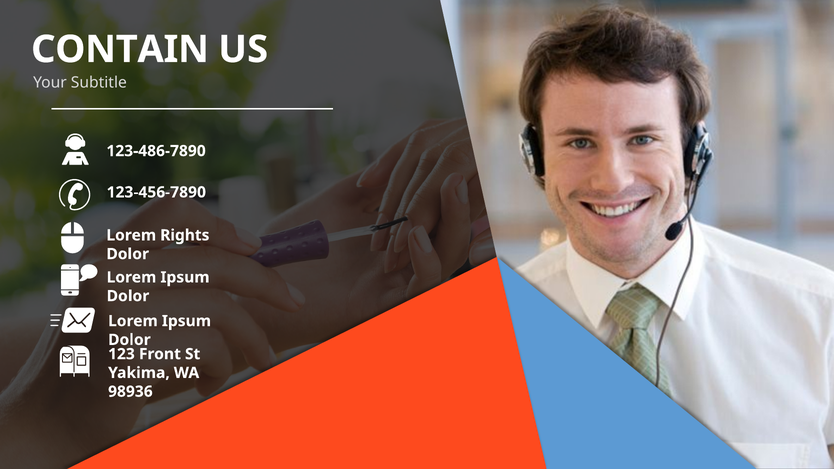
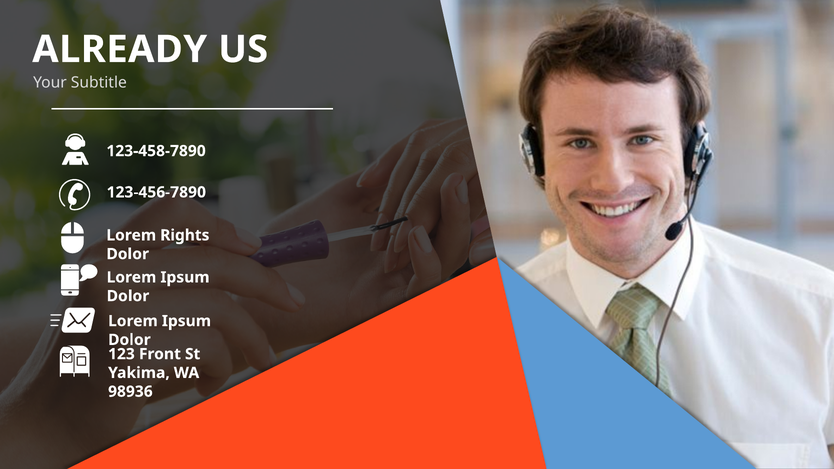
CONTAIN: CONTAIN -> ALREADY (120, 49)
123-486-7890: 123-486-7890 -> 123-458-7890 (156, 151)
